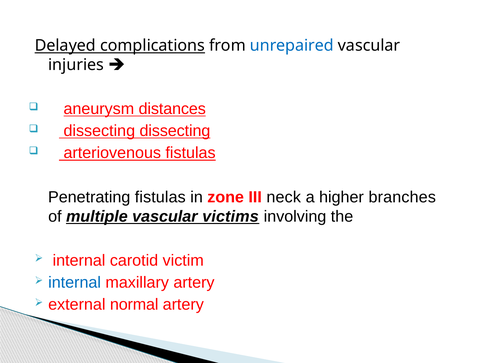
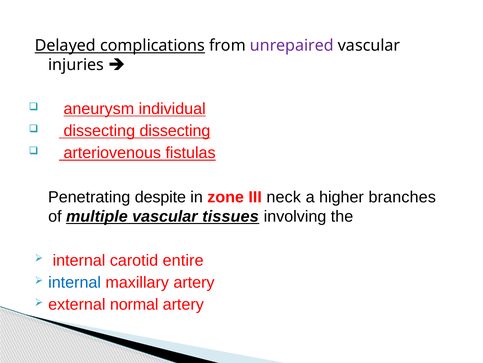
unrepaired colour: blue -> purple (292, 45)
distances: distances -> individual (172, 109)
Penetrating fistulas: fistulas -> despite (160, 197)
victims: victims -> tissues (230, 216)
victim: victim -> entire (183, 260)
